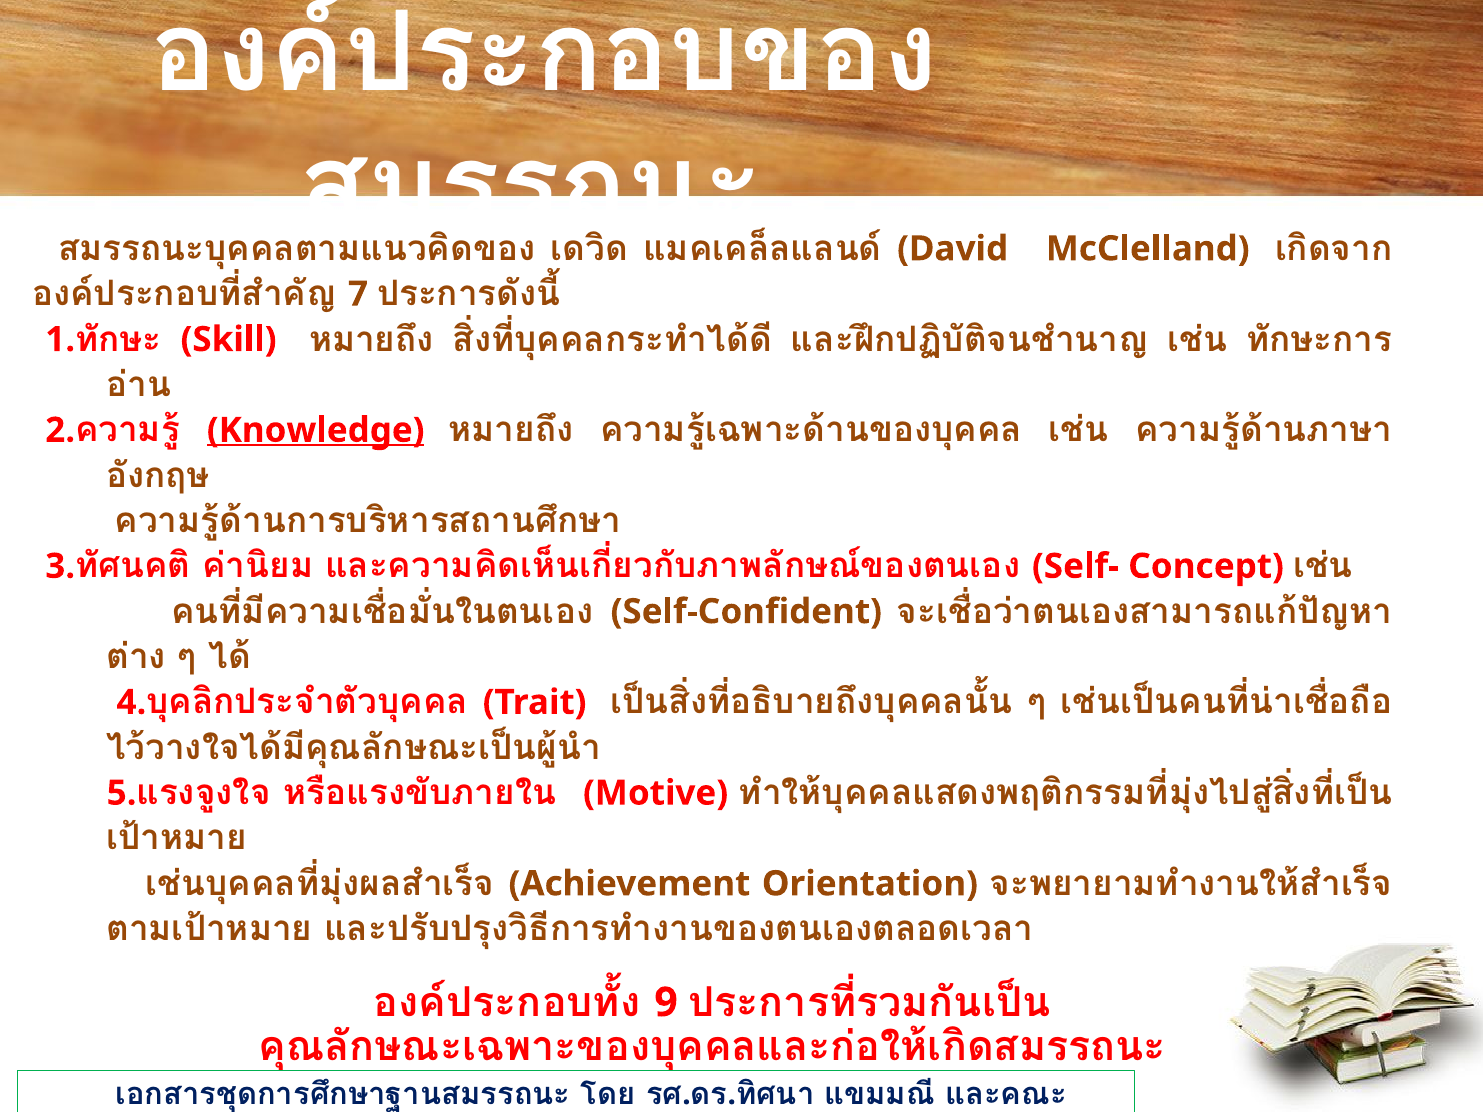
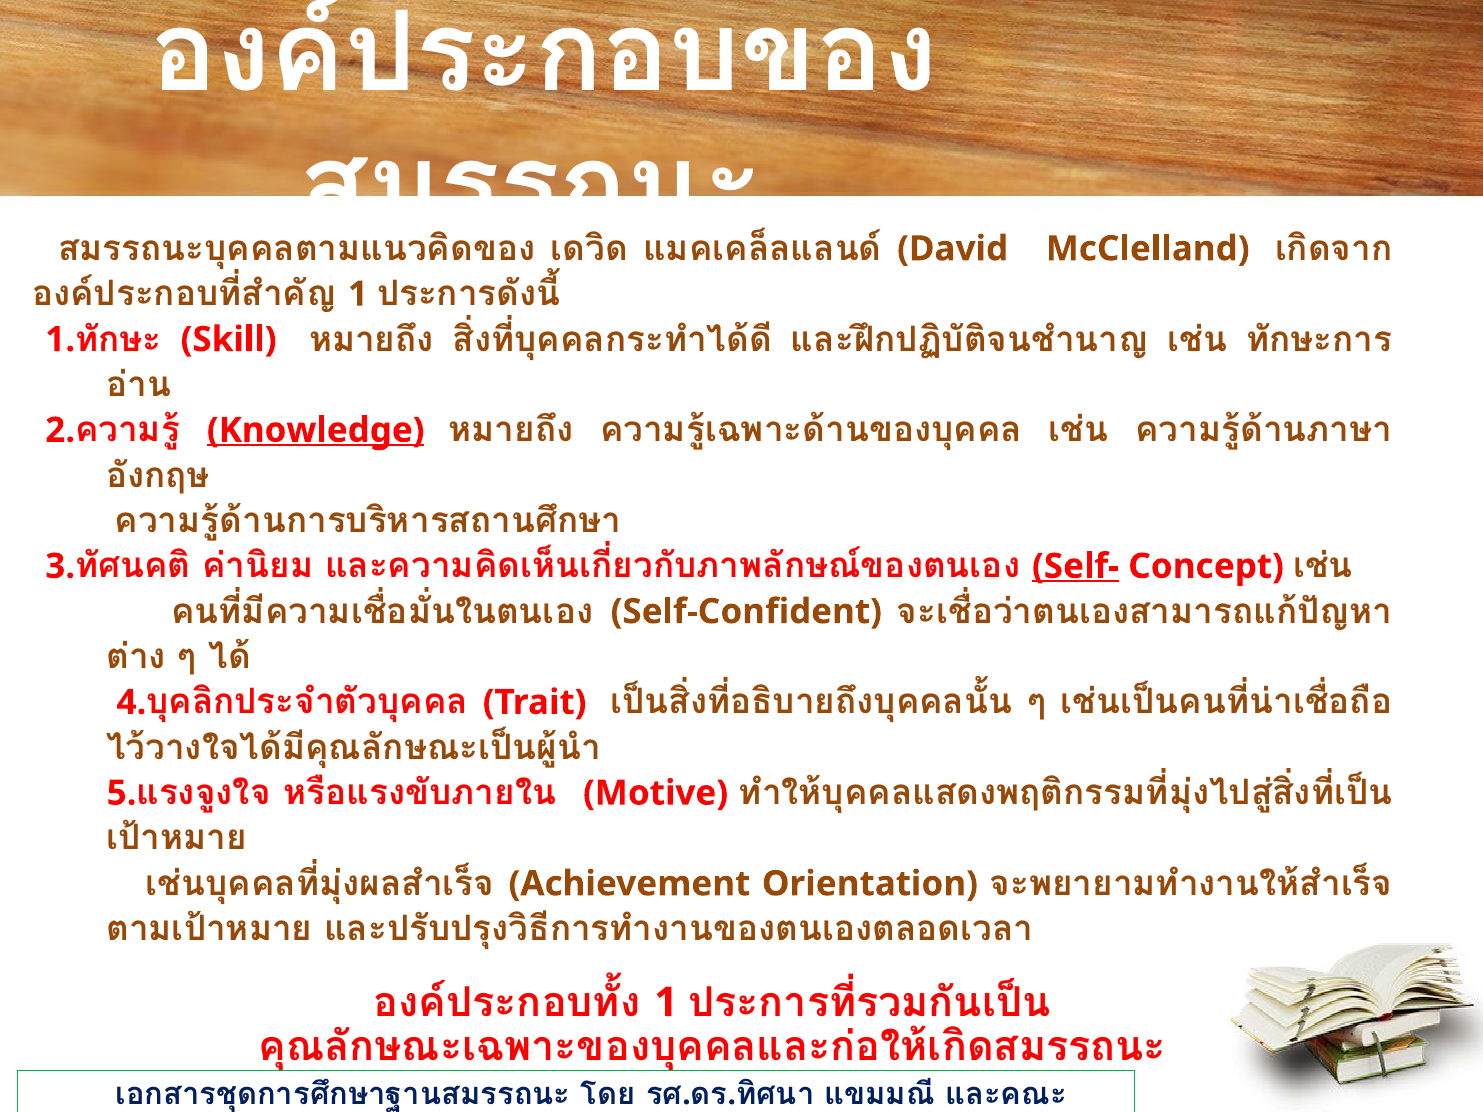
7: 7 -> 1 (358, 294)
Self- underline: none -> present (1076, 566)
9: 9 -> 1 (666, 1003)
